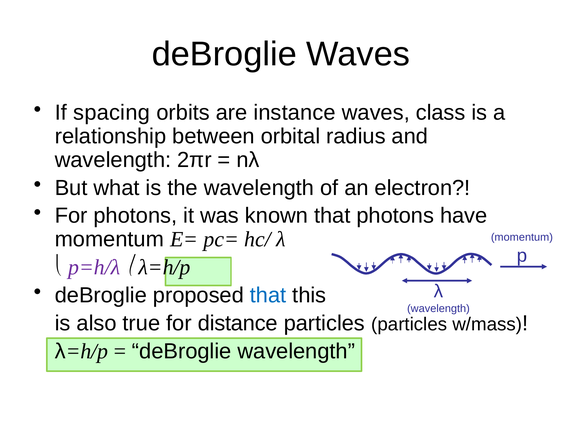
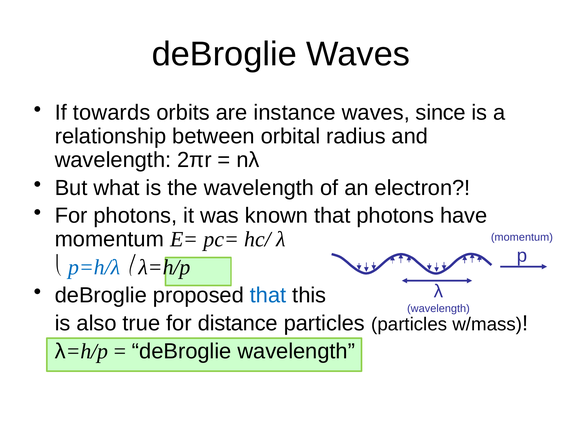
spacing: spacing -> towards (112, 113)
class: class -> since (441, 113)
p=h/λ colour: purple -> blue (94, 268)
